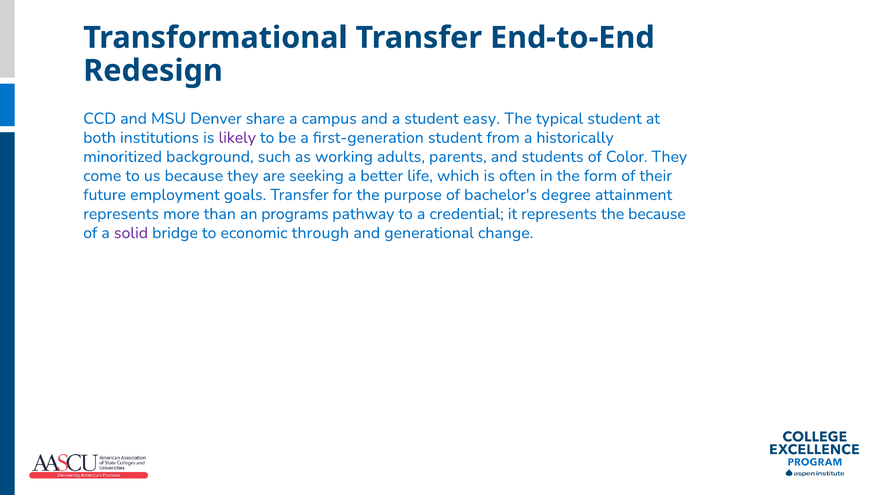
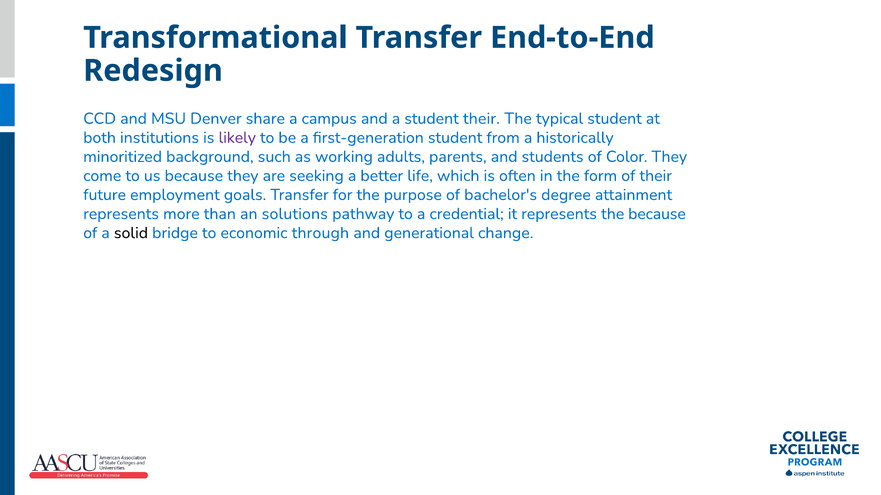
student easy: easy -> their (481, 119)
programs: programs -> solutions (295, 214)
solid colour: purple -> black (131, 233)
